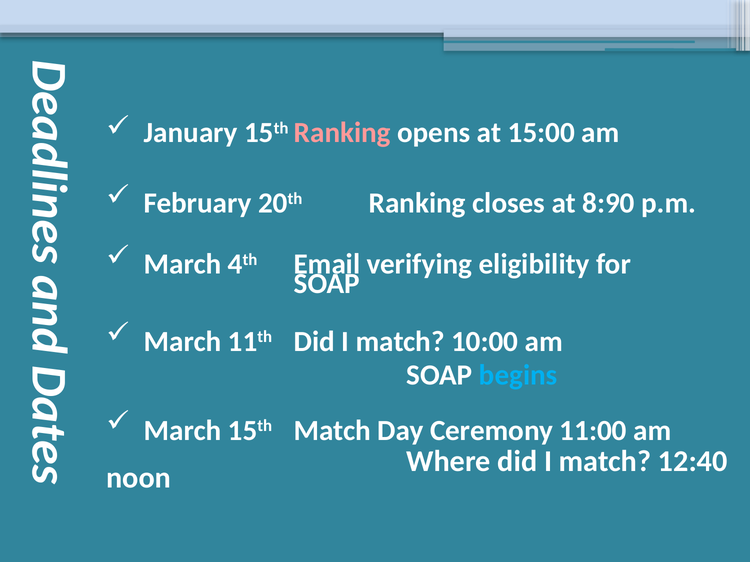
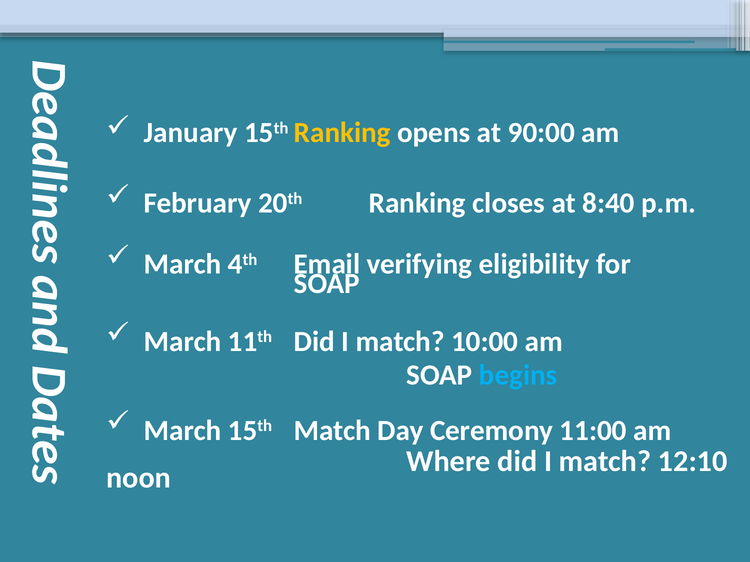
Ranking colour: pink -> yellow (342, 133)
15:00: 15:00 -> 90:00 (541, 133)
8:90: 8:90 -> 8:40 (609, 203)
12:40: 12:40 -> 12:10 (693, 462)
